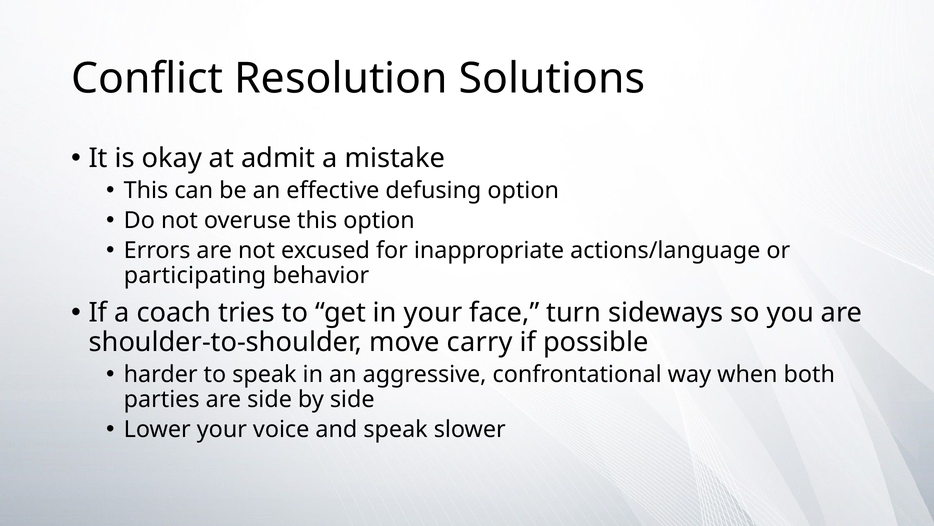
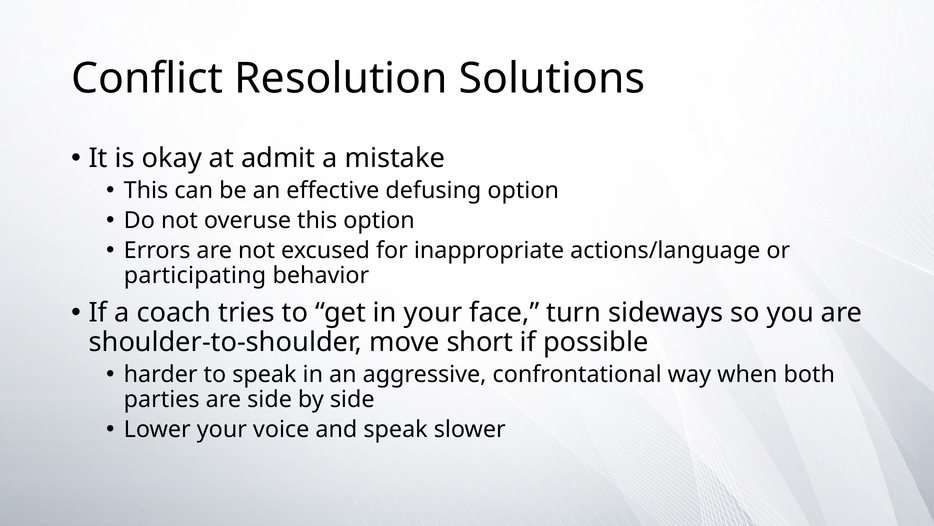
carry: carry -> short (480, 342)
